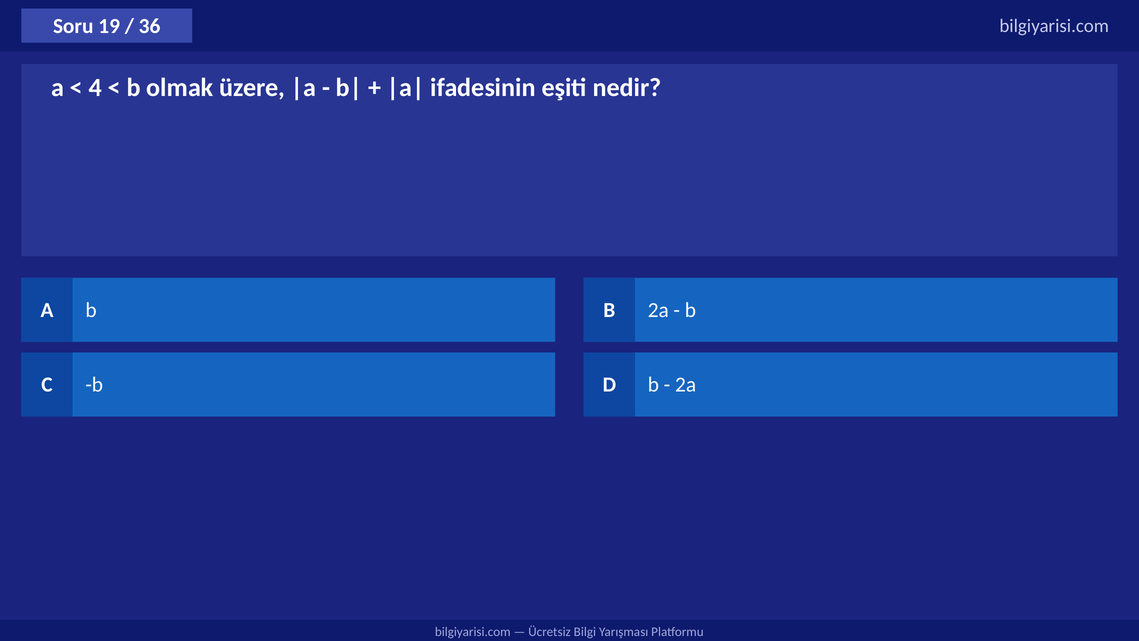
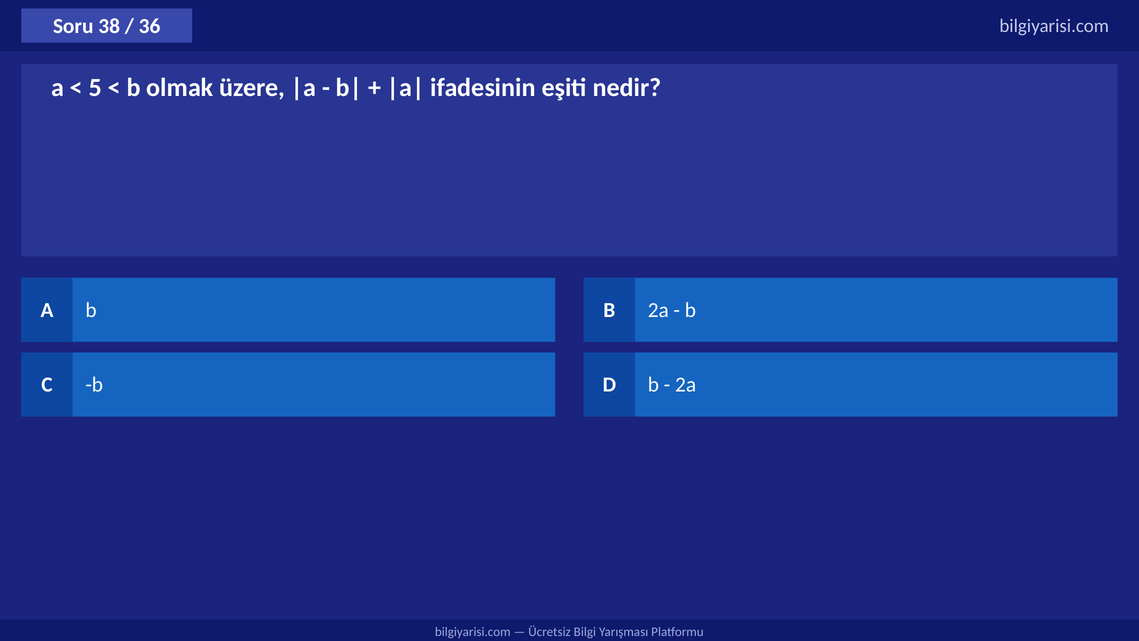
19: 19 -> 38 (109, 26)
4: 4 -> 5 (95, 88)
